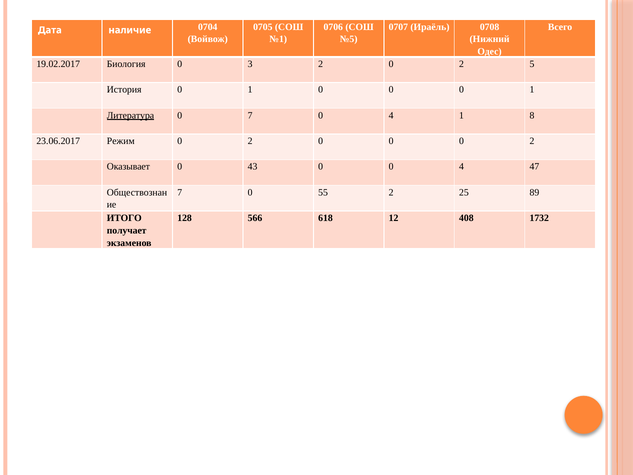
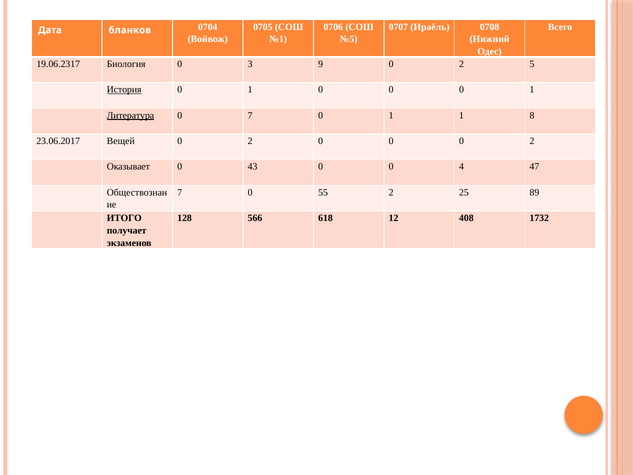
наличие: наличие -> бланков (130, 30)
19.02.2017: 19.02.2017 -> 19.06.2317 (58, 64)
3 2: 2 -> 9 (321, 64)
История underline: none -> present (124, 90)
7 0 4: 4 -> 1 (391, 115)
Режим: Режим -> Вещей (121, 141)
